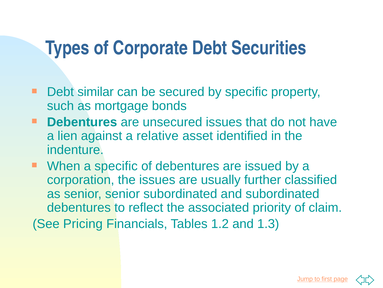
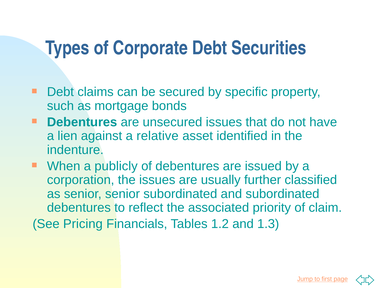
similar: similar -> claims (96, 92)
a specific: specific -> publicly (116, 166)
